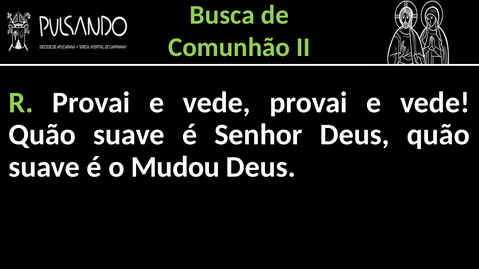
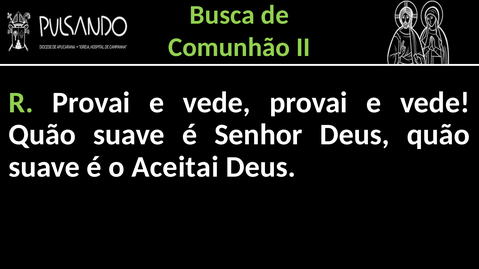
Mudou: Mudou -> Aceitai (175, 167)
